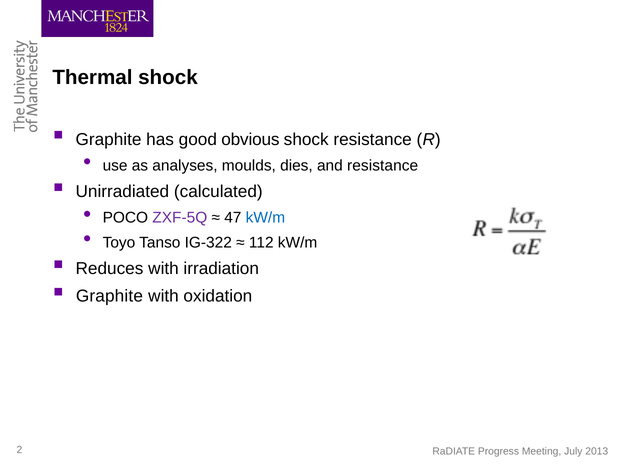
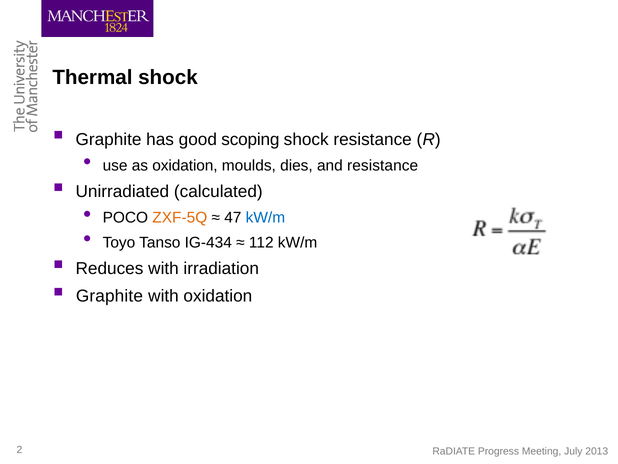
obvious: obvious -> scoping (250, 139)
as analyses: analyses -> oxidation (185, 165)
ZXF-5Q colour: purple -> orange (180, 217)
IG-322: IG-322 -> IG-434 (208, 242)
